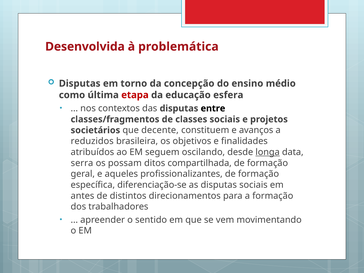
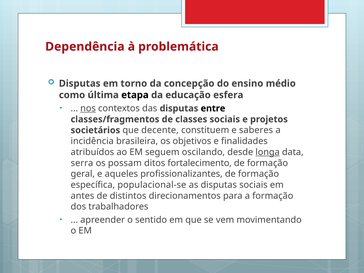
Desenvolvida: Desenvolvida -> Dependência (85, 47)
etapa colour: red -> black (135, 95)
nos underline: none -> present (88, 108)
avanços: avanços -> saberes (256, 130)
reduzidos: reduzidos -> incidência (92, 141)
compartilhada: compartilhada -> fortalecimento (200, 163)
diferenciação-se: diferenciação-se -> populacional-se (152, 185)
